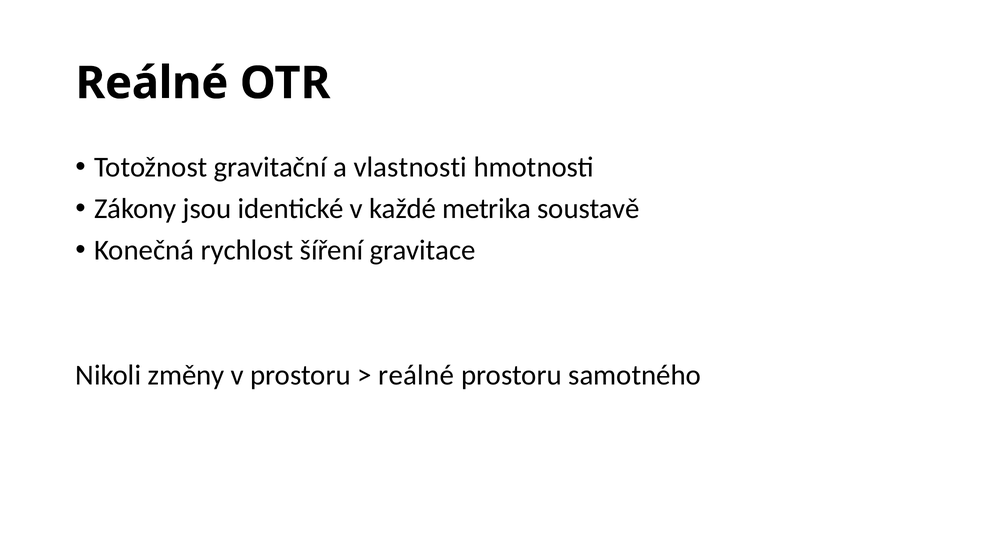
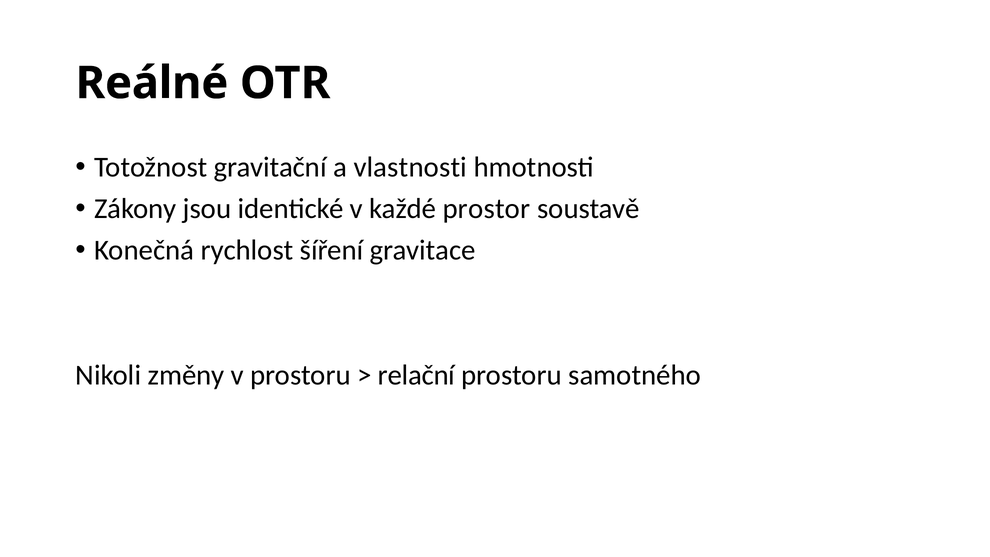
metrika: metrika -> prostor (486, 209)
reálné: reálné -> relační (417, 375)
